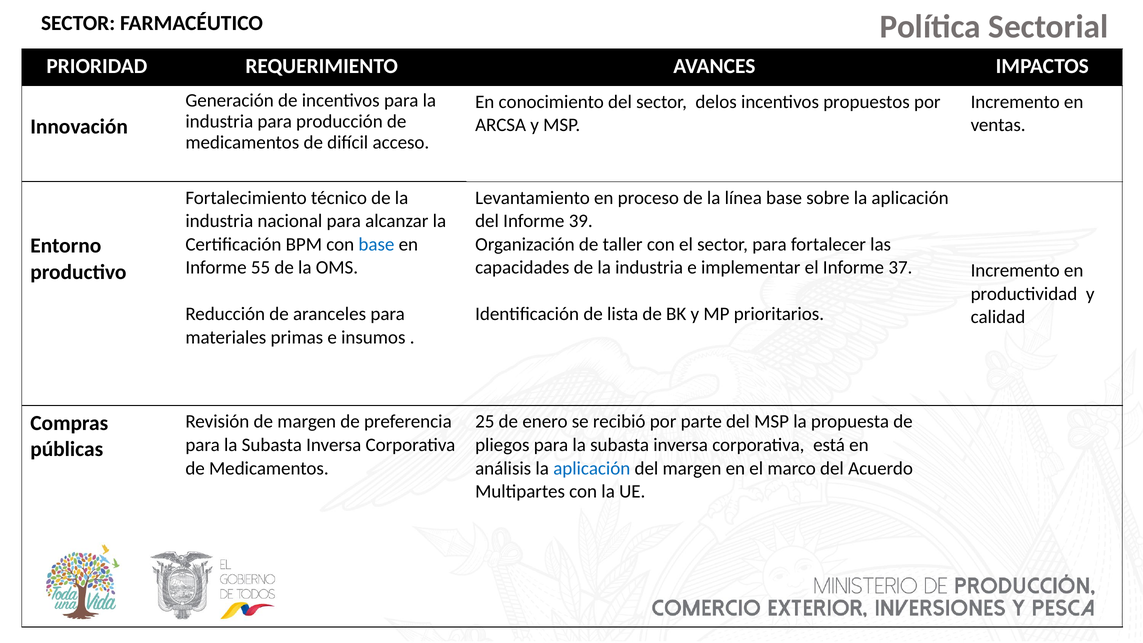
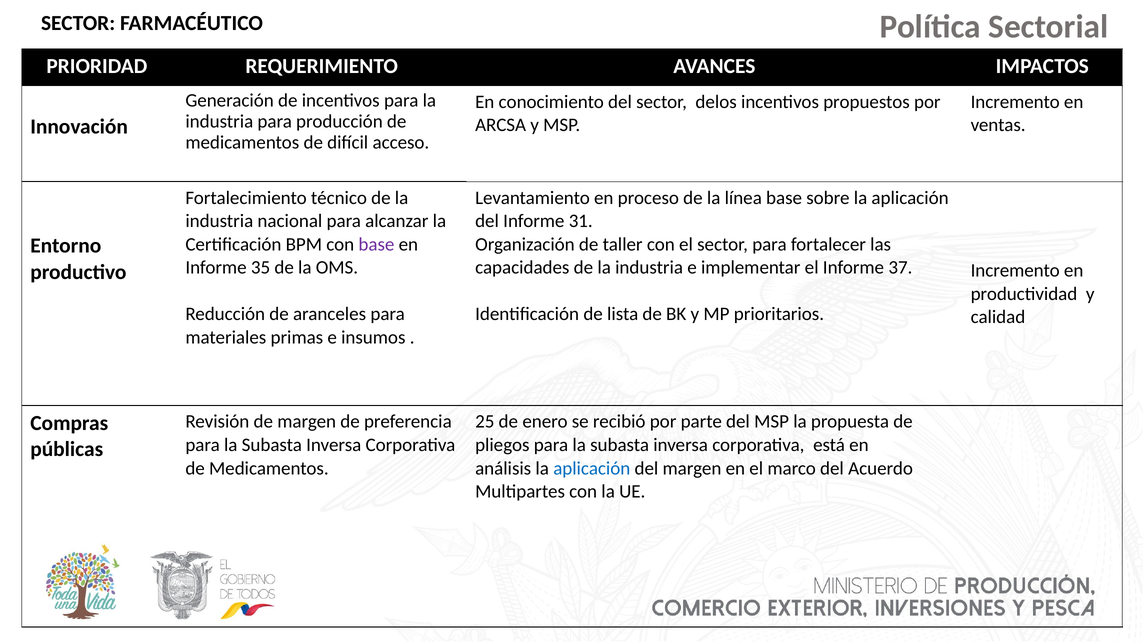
39: 39 -> 31 (581, 221)
base colour: blue -> purple (376, 244)
55: 55 -> 35 (261, 268)
